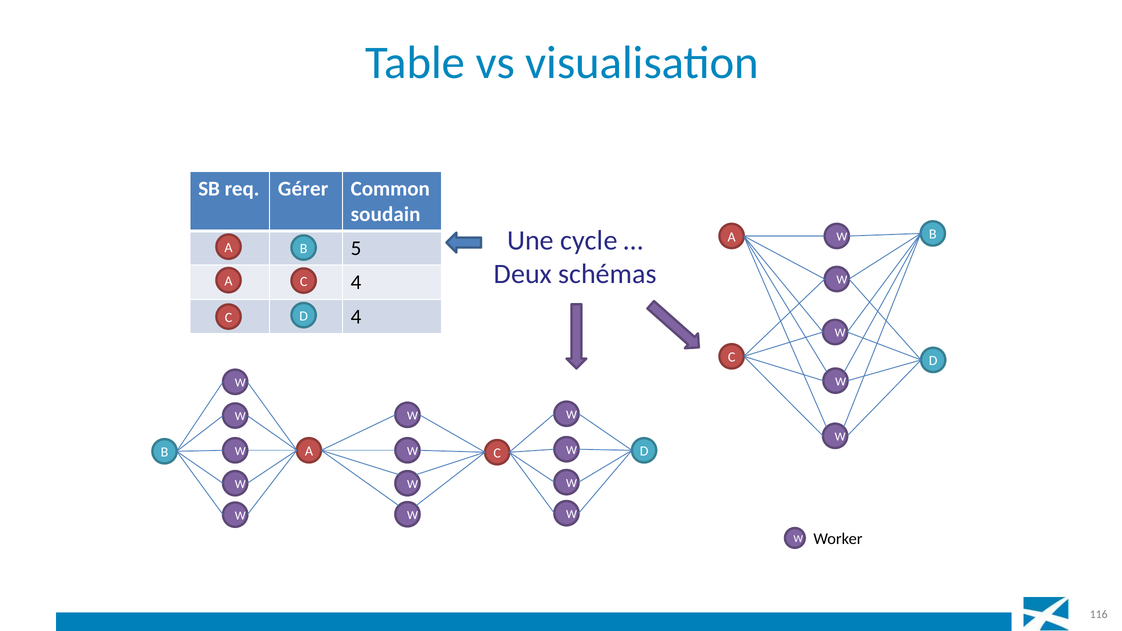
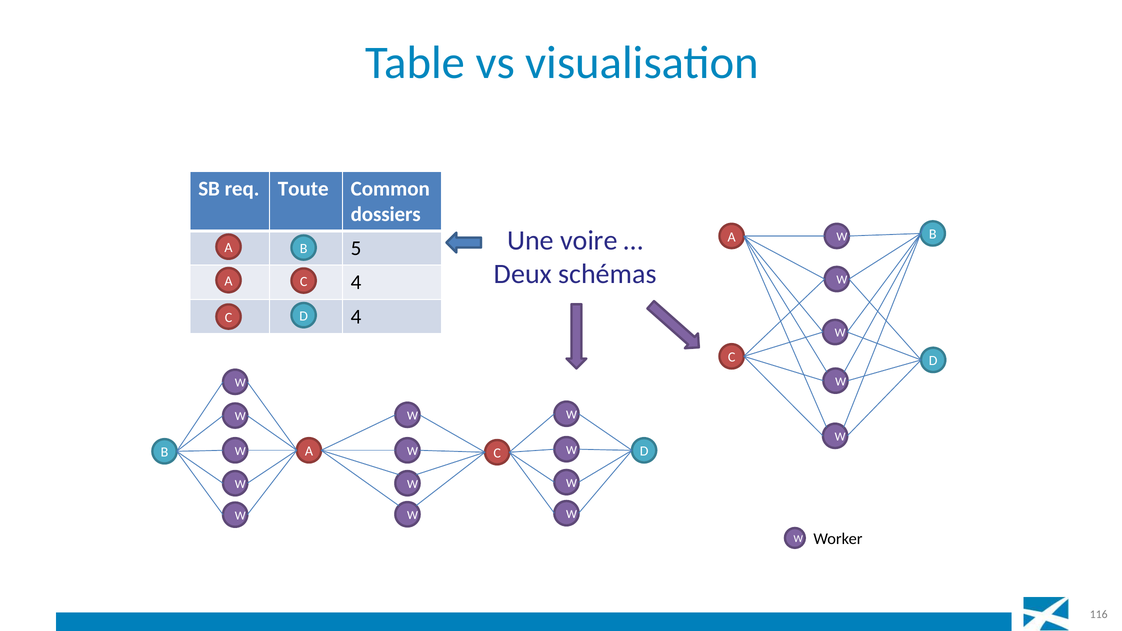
Gérer: Gérer -> Toute (303, 189)
soudain: soudain -> dossiers (386, 214)
cycle: cycle -> voire (589, 240)
